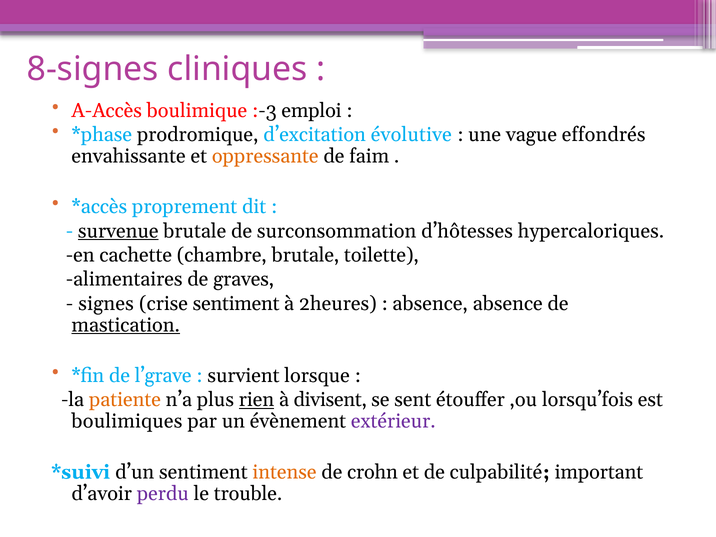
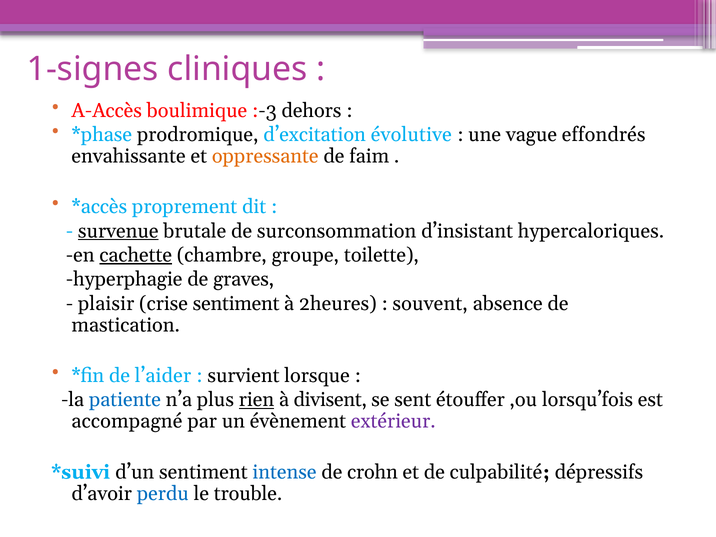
8-signes: 8-signes -> 1-signes (93, 69)
emploi: emploi -> dehors (311, 111)
d’hôtesses: d’hôtesses -> d’insistant (467, 231)
cachette underline: none -> present (136, 255)
chambre brutale: brutale -> groupe (305, 255)
alimentaires: alimentaires -> hyperphagie (124, 279)
signes: signes -> plaisir (106, 304)
absence: absence -> souvent (430, 304)
mastication underline: present -> none (126, 325)
l’grave: l’grave -> l’aider (163, 376)
patiente colour: orange -> blue (125, 400)
boulimiques: boulimiques -> accompagné (127, 421)
intense colour: orange -> blue (284, 472)
important: important -> dépressifs (599, 472)
perdu colour: purple -> blue (163, 494)
